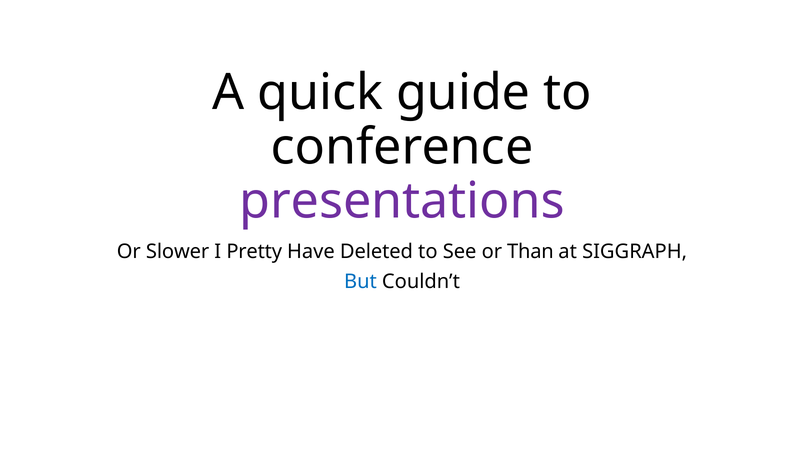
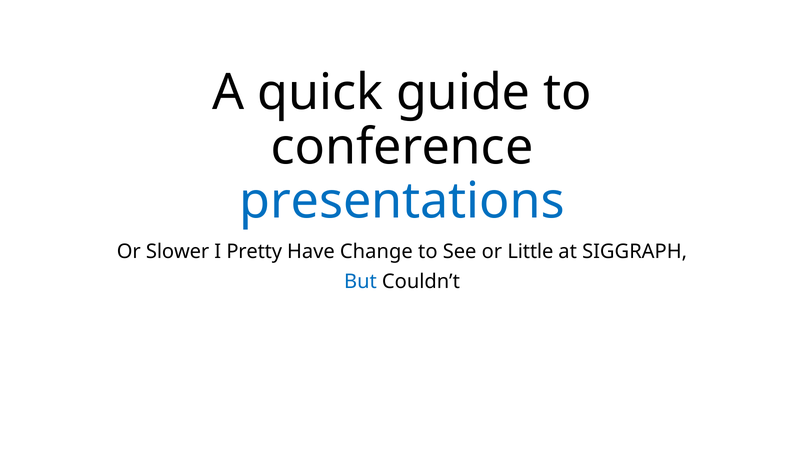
presentations colour: purple -> blue (402, 201)
Deleted: Deleted -> Change (376, 251)
Than: Than -> Little (530, 251)
